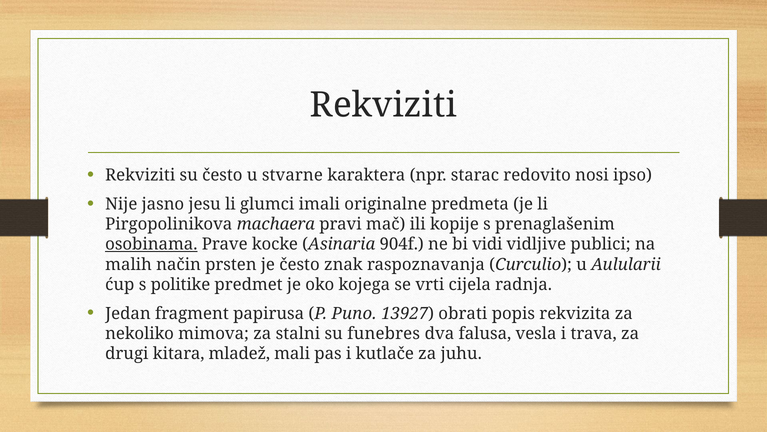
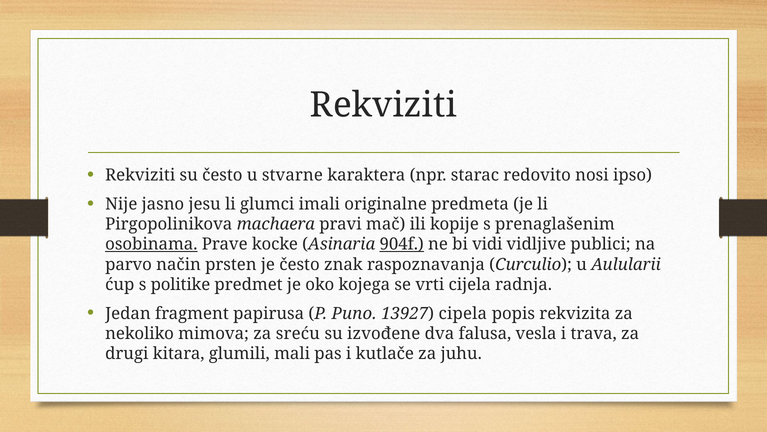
904f underline: none -> present (402, 244)
malih: malih -> parvo (129, 264)
obrati: obrati -> cipela (463, 313)
stalni: stalni -> sreću (298, 333)
funebres: funebres -> izvođene (384, 333)
mladež: mladež -> glumili (239, 353)
